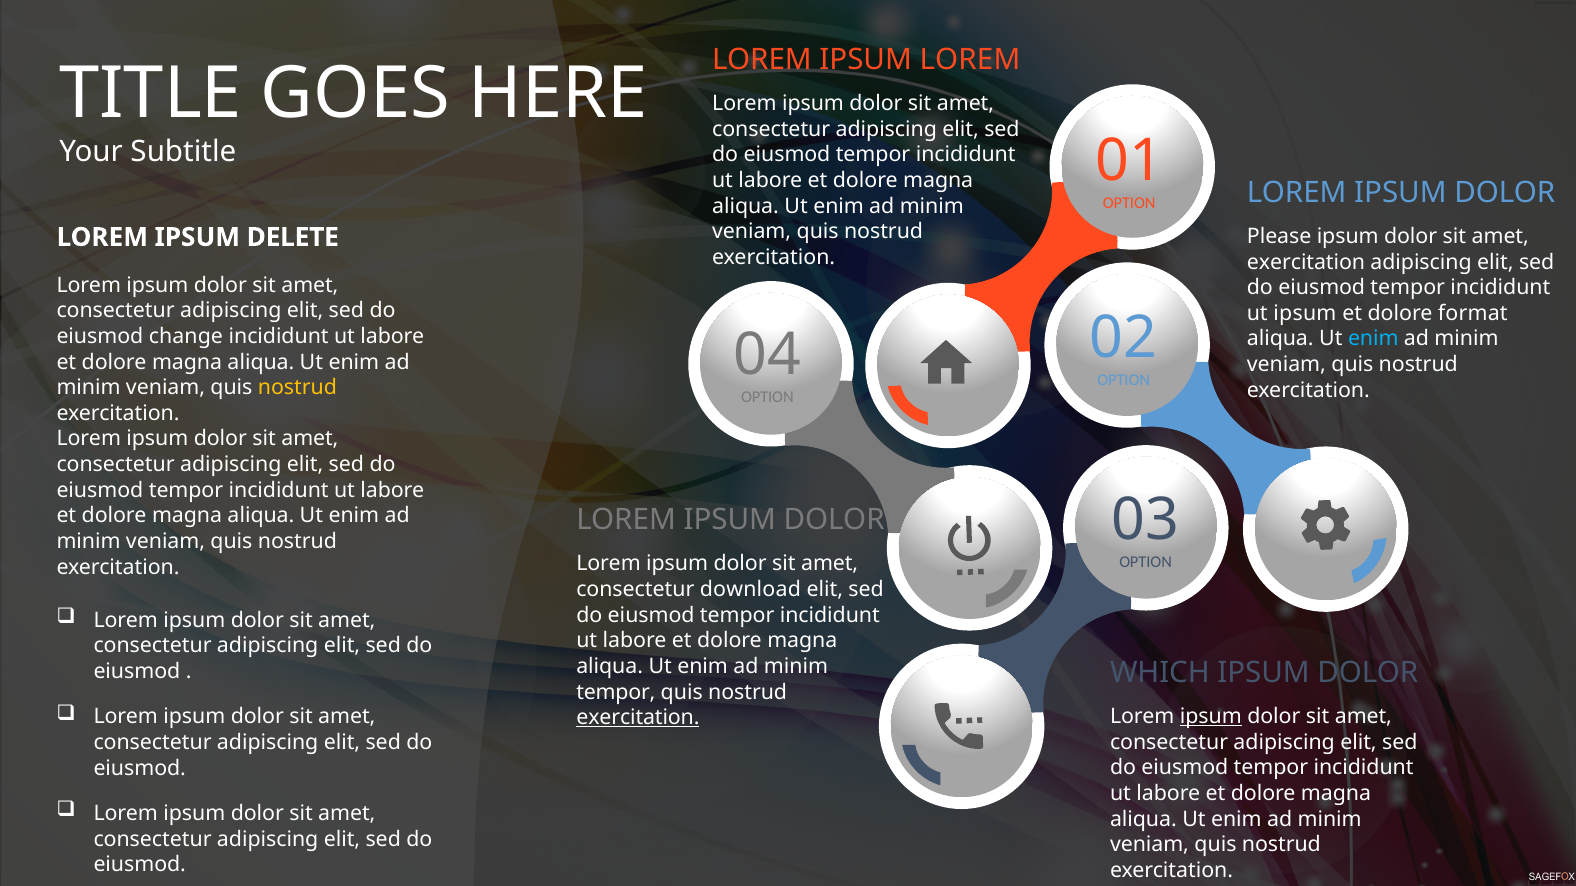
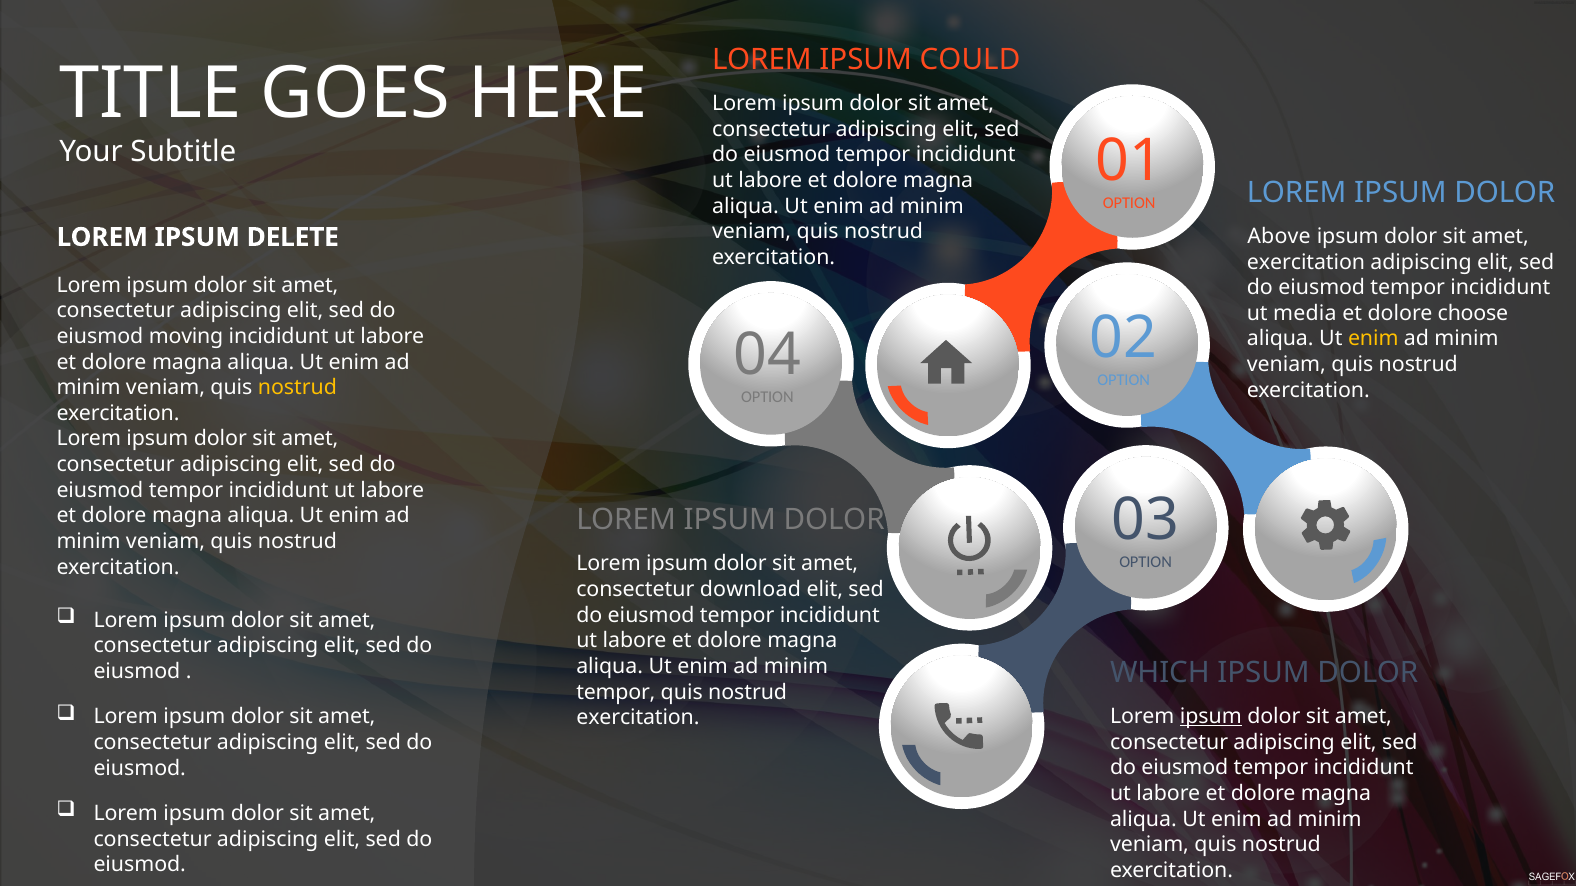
IPSUM LOREM: LOREM -> COULD (970, 60)
Please: Please -> Above (1279, 237)
ut ipsum: ipsum -> media (1305, 313)
format: format -> choose (1473, 313)
change: change -> moving (186, 337)
enim colour: light blue -> yellow (1373, 339)
exercitation underline: present -> none (638, 718)
